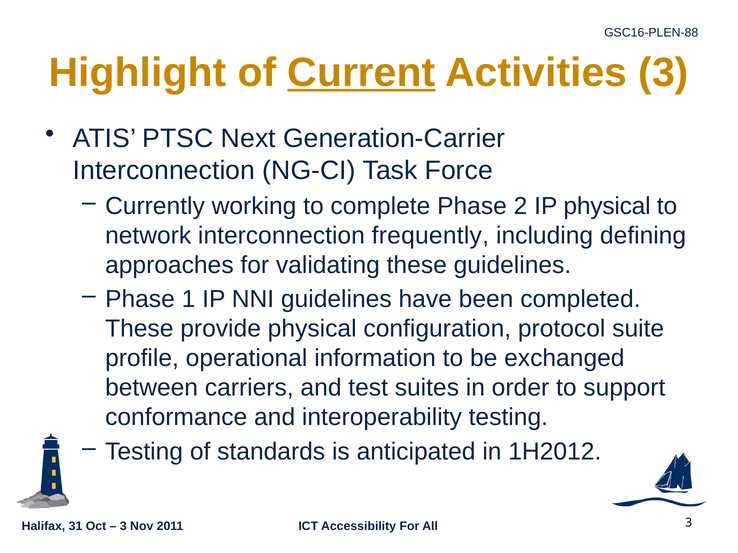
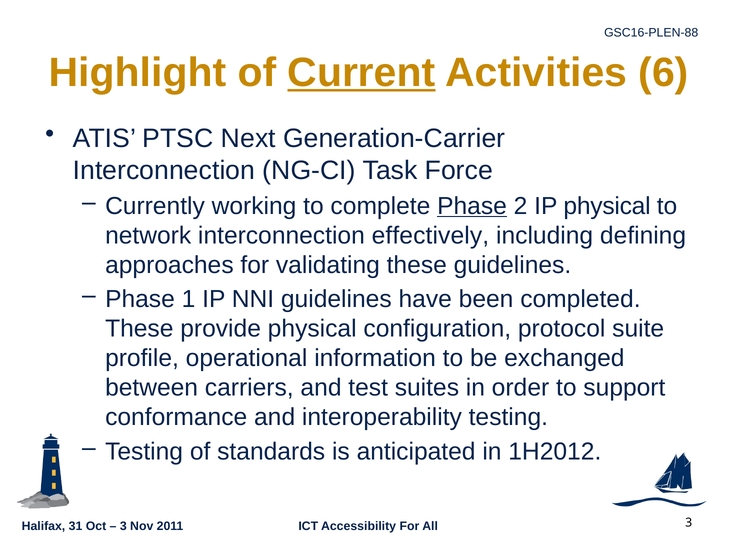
Activities 3: 3 -> 6 (664, 73)
Phase underline: none -> present (472, 206)
frequently: frequently -> effectively (430, 236)
